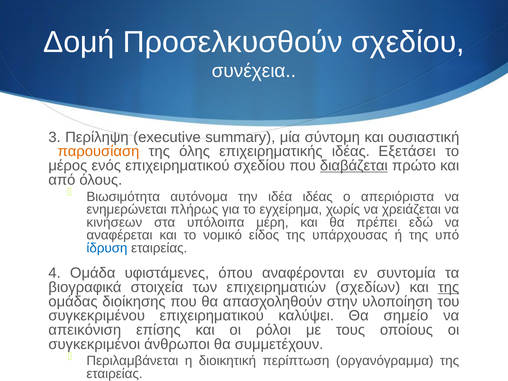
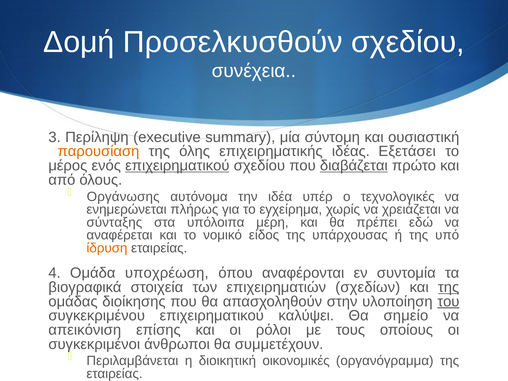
επιχειρηματικού underline: none -> present (177, 166)
Βιωσιμότητα: Βιωσιμότητα -> Οργάνωσης (123, 197)
ιδέα ιδέας: ιδέας -> υπέρ (318, 197)
απεριόριστα: απεριόριστα -> τεχνολογικές (398, 197)
κινήσεων: κινήσεων -> σύνταξης (114, 222)
ίδρυση colour: blue -> orange (107, 248)
υφιστάμενες: υφιστάμενες -> υποχρέωση (167, 273)
του underline: none -> present (448, 301)
περίπτωση: περίπτωση -> οικονομικές (296, 361)
